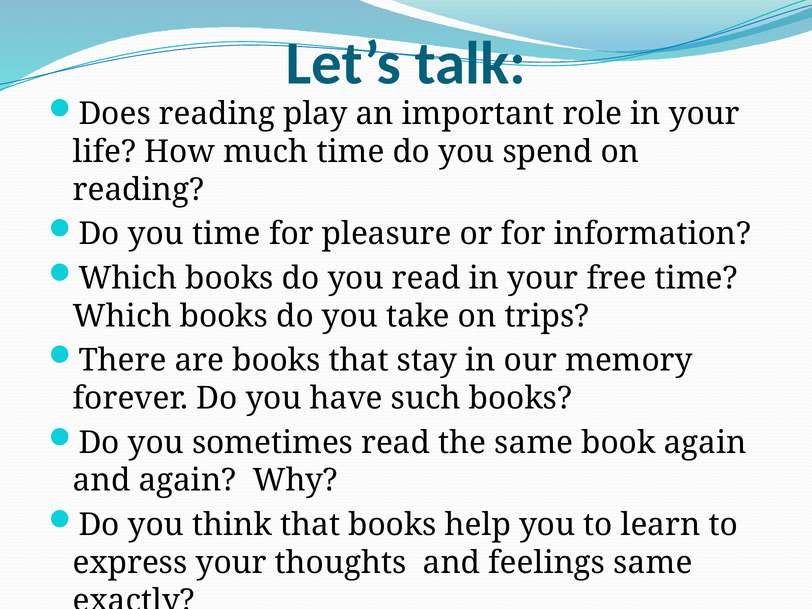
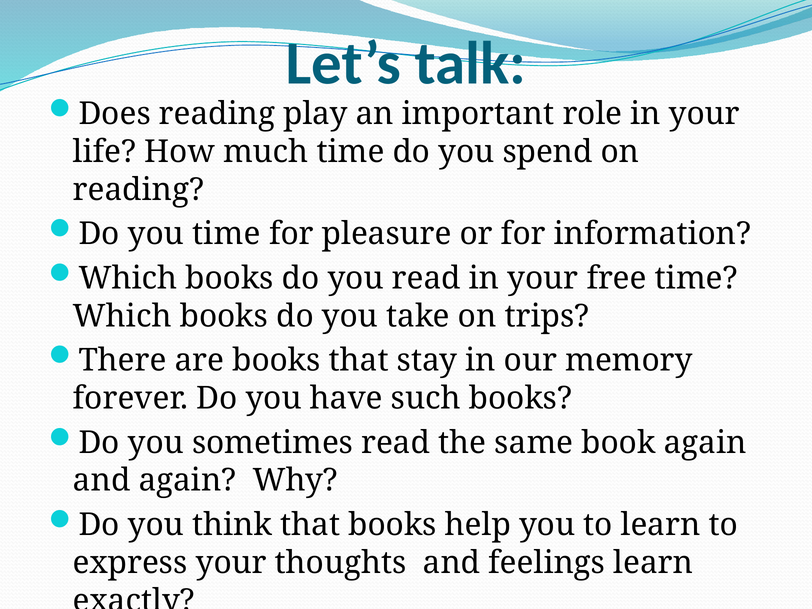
feelings same: same -> learn (653, 563)
